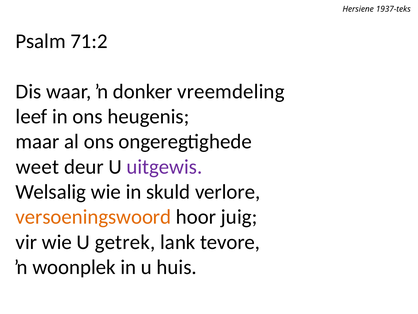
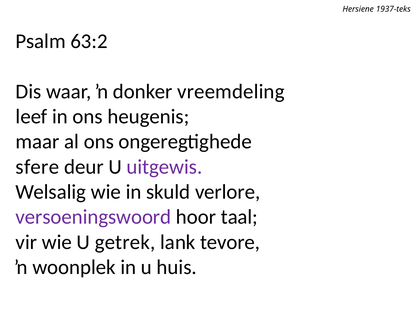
71:2: 71:2 -> 63:2 (89, 41)
weet: weet -> sfere (37, 167)
versoeningswoord colour: orange -> purple (93, 217)
juig: juig -> taal (239, 217)
